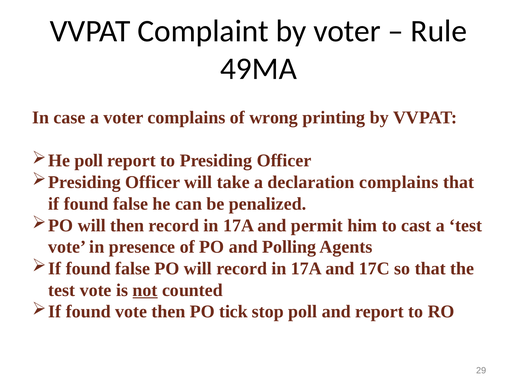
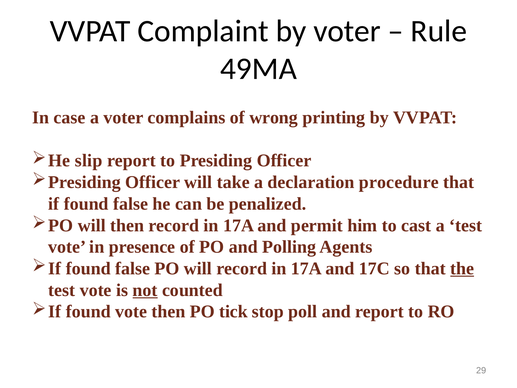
poll: poll -> slip (89, 161)
declaration complains: complains -> procedure (399, 182)
the underline: none -> present (462, 268)
